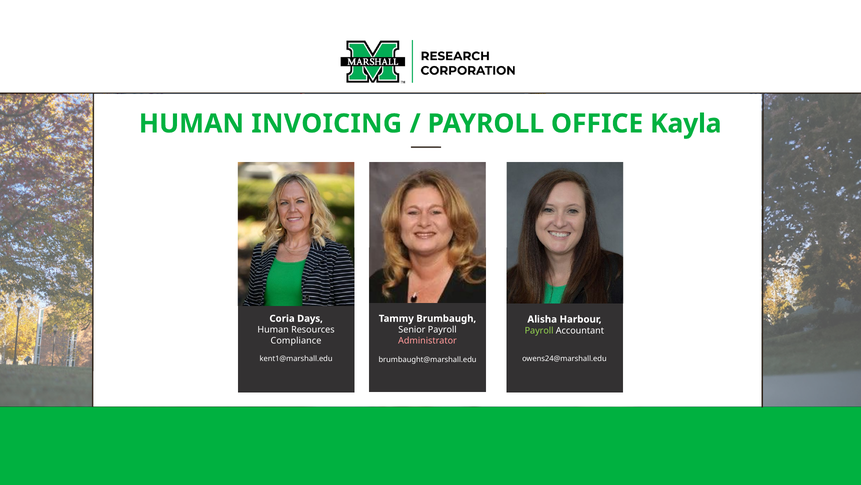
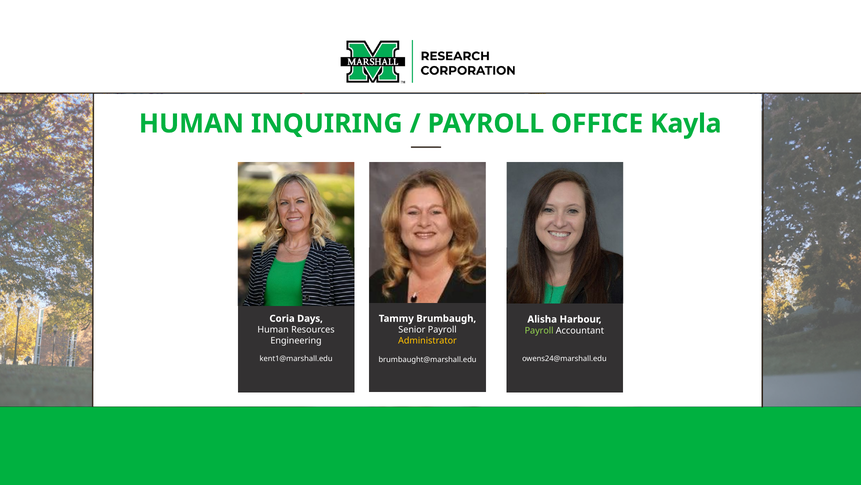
INVOICING: INVOICING -> INQUIRING (327, 124)
Compliance: Compliance -> Engineering (296, 340)
Administrator colour: pink -> yellow (428, 340)
